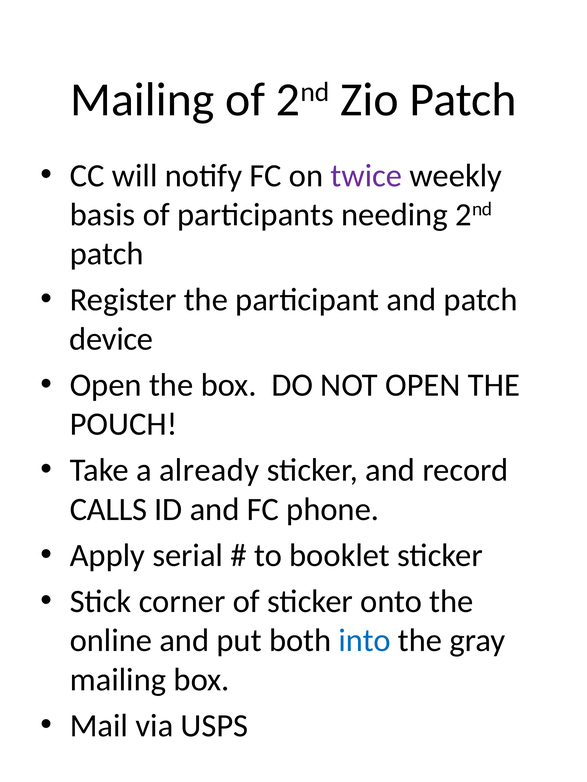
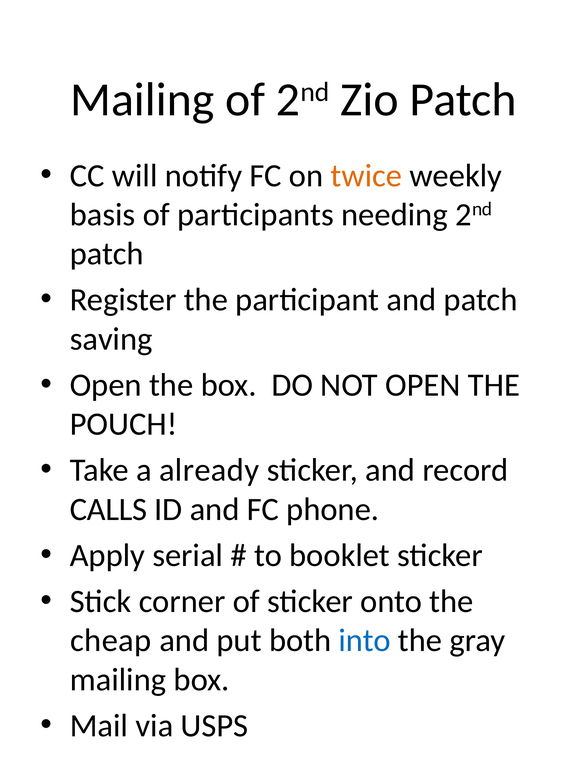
twice colour: purple -> orange (366, 176)
device: device -> saving (111, 339)
online: online -> cheap (111, 641)
